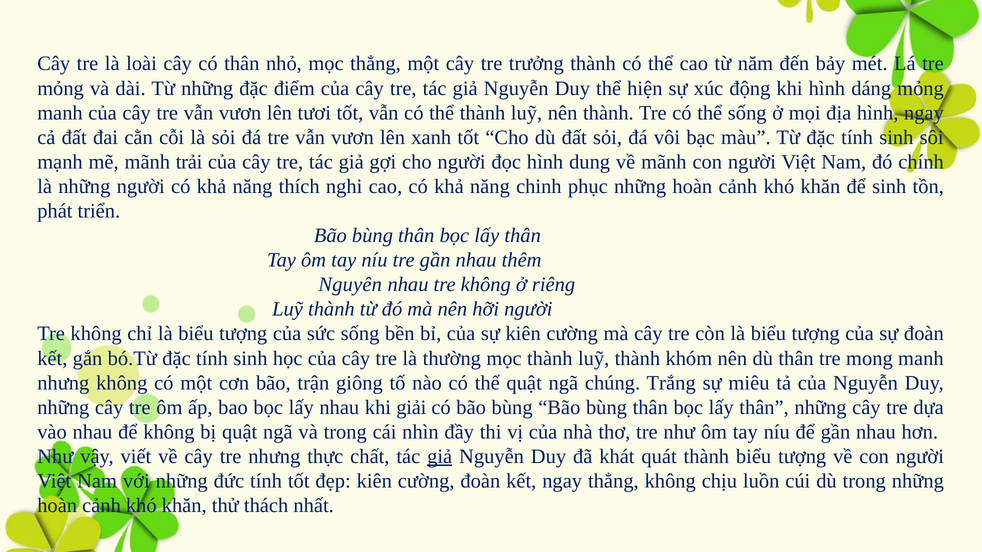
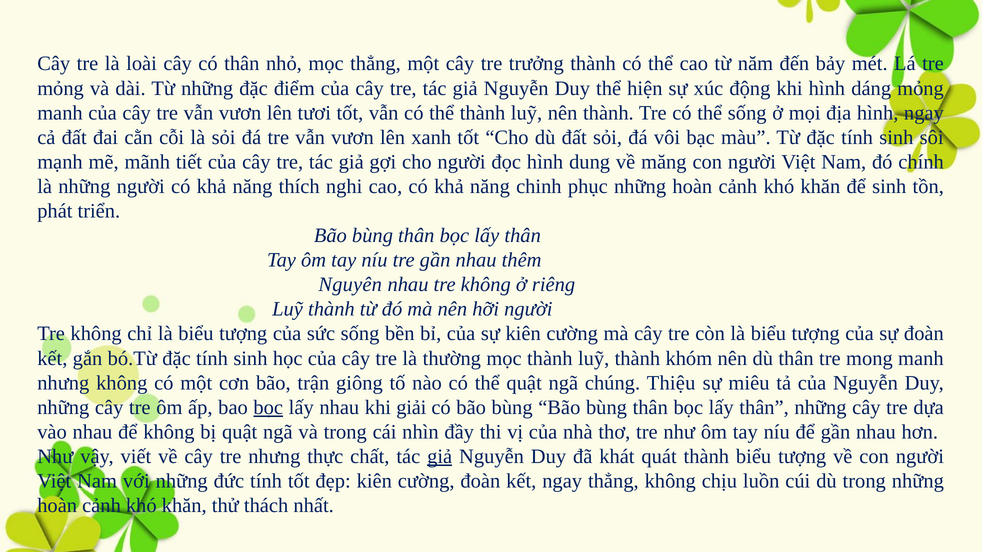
trải: trải -> tiết (189, 162)
về mãnh: mãnh -> măng (664, 162)
Trắng: Trắng -> Thiệu (671, 383)
bọc underline: none -> present (268, 408)
